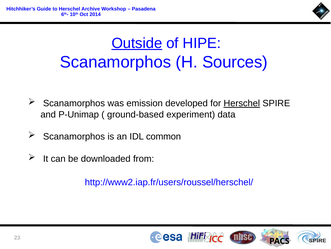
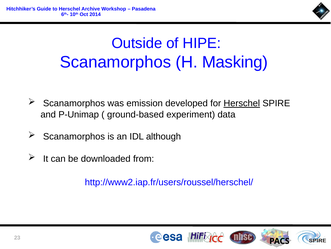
Outside underline: present -> none (137, 43)
Sources: Sources -> Masking (235, 62)
common: common -> although (164, 136)
